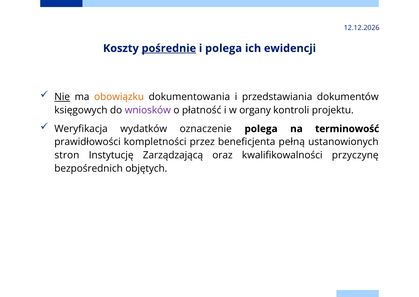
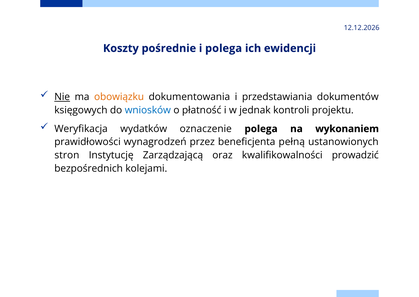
pośrednie underline: present -> none (169, 48)
wniosków colour: purple -> blue (148, 110)
organy: organy -> jednak (255, 110)
terminowość: terminowość -> wykonaniem (347, 129)
kompletności: kompletności -> wynagrodzeń (155, 142)
przyczynę: przyczynę -> prowadzić (355, 155)
objętych: objętych -> kolejami (146, 168)
